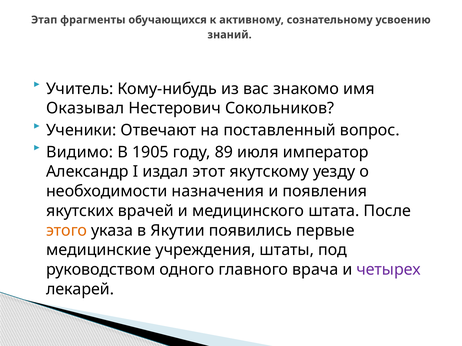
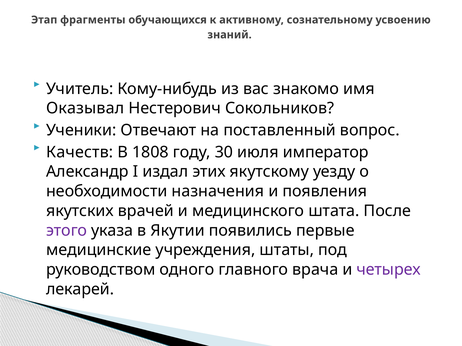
Видимо: Видимо -> Качеств (80, 152)
1905: 1905 -> 1808 (150, 152)
89: 89 -> 30 (224, 152)
этот: этот -> этих (209, 172)
этого colour: orange -> purple (67, 231)
